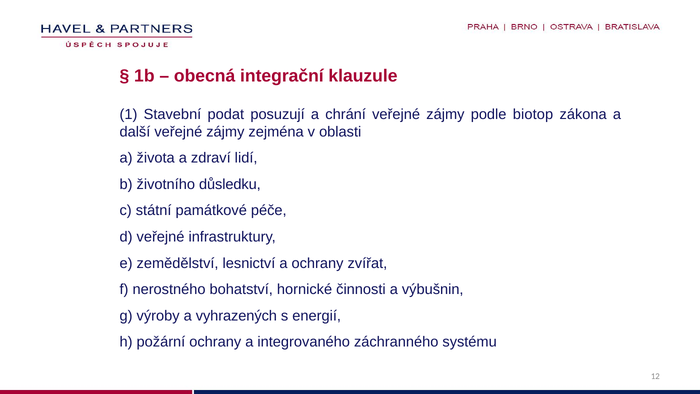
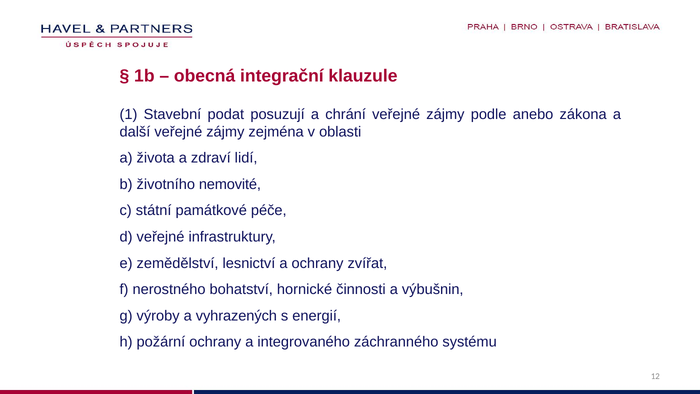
biotop: biotop -> anebo (533, 114)
důsledku: důsledku -> nemovité (230, 184)
